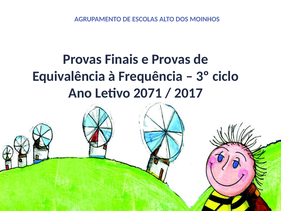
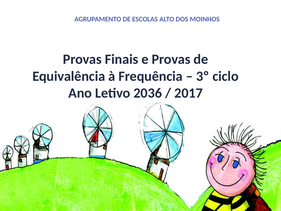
2071: 2071 -> 2036 (148, 93)
